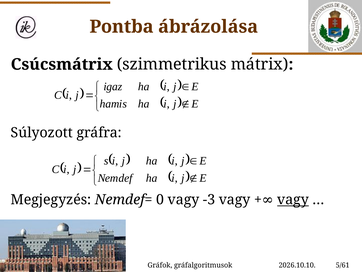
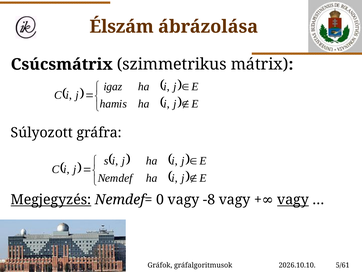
Pontba: Pontba -> Élszám (122, 27)
Megjegyzés underline: none -> present (51, 199)
-3: -3 -> -8 (209, 199)
